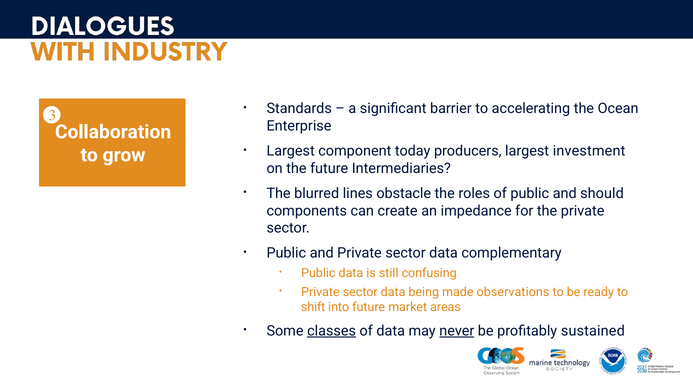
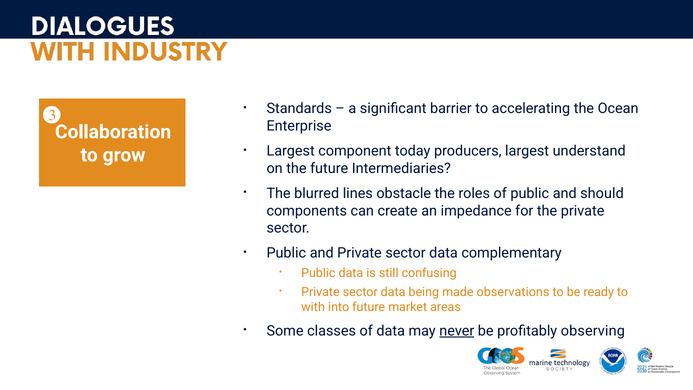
investment: investment -> understand (589, 151)
shift: shift -> with (313, 307)
classes underline: present -> none (332, 331)
sustained: sustained -> observing (593, 331)
